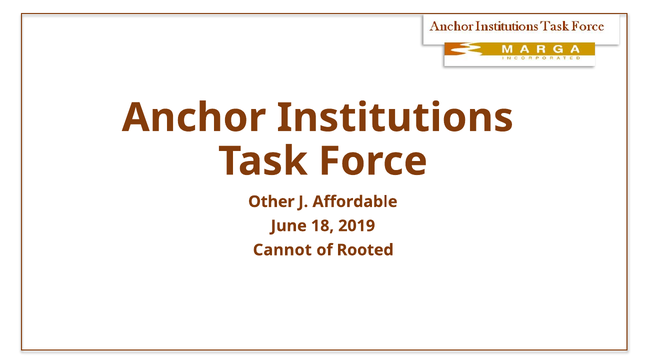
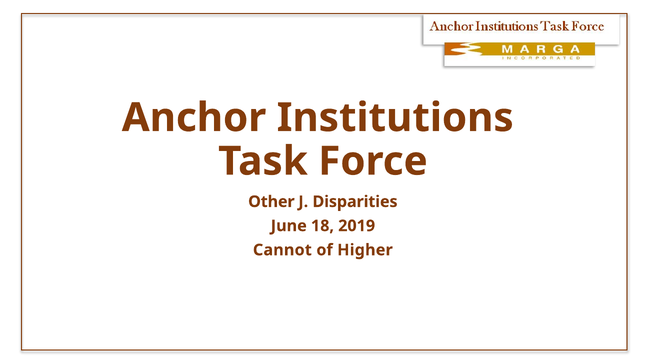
Affordable: Affordable -> Disparities (355, 202)
Rooted: Rooted -> Higher (365, 250)
